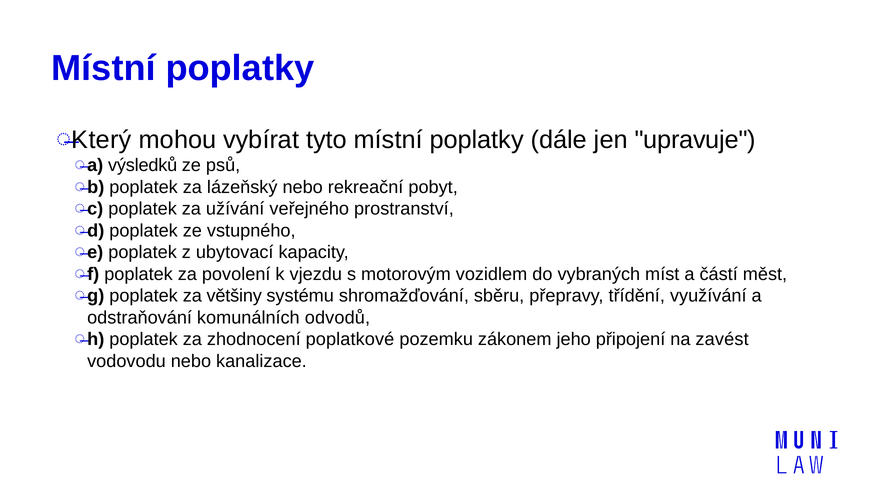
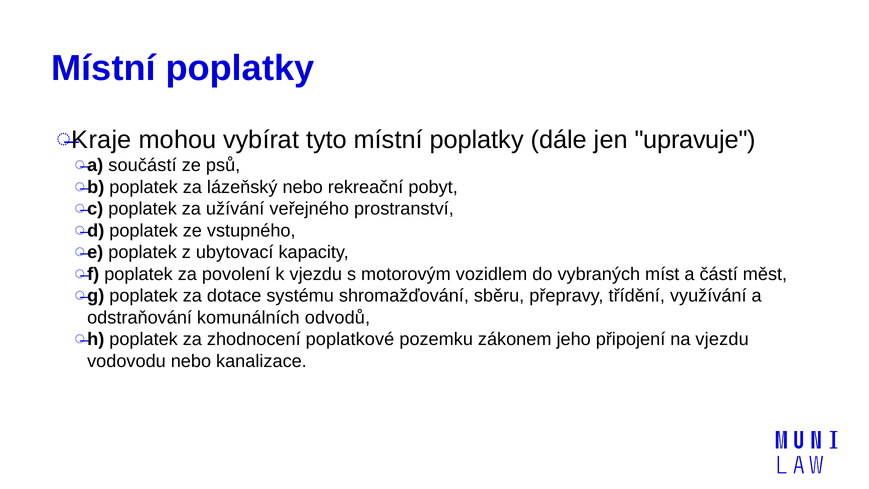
Který: Který -> Kraje (102, 140)
výsledků: výsledků -> součástí (143, 165)
většiny: většiny -> dotace (234, 296)
na zavést: zavést -> vjezdu (722, 339)
